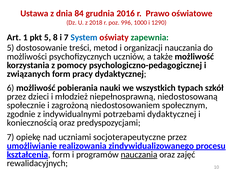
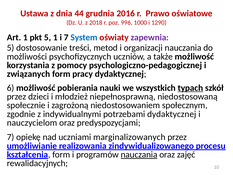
84: 84 -> 44 (79, 13)
5 8: 8 -> 1 (55, 37)
zapewnia colour: green -> purple (150, 37)
typach underline: none -> present (190, 88)
koniecznością: koniecznością -> nauczycielom (32, 123)
socjoterapeutyczne: socjoterapeutyczne -> marginalizowanych (129, 137)
